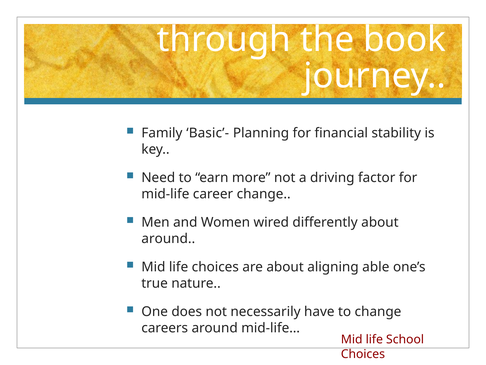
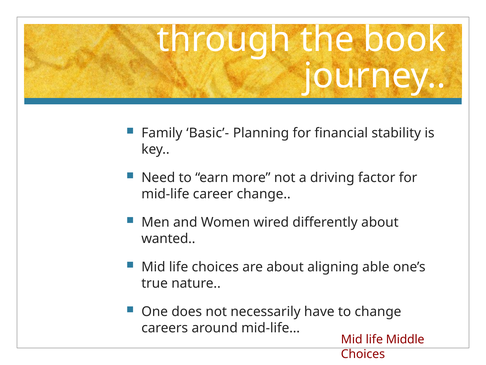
around: around -> wanted (168, 238)
School: School -> Middle (405, 339)
